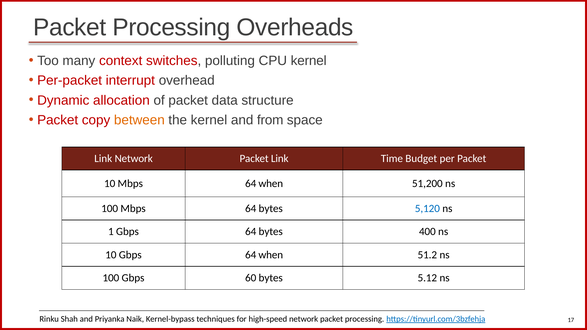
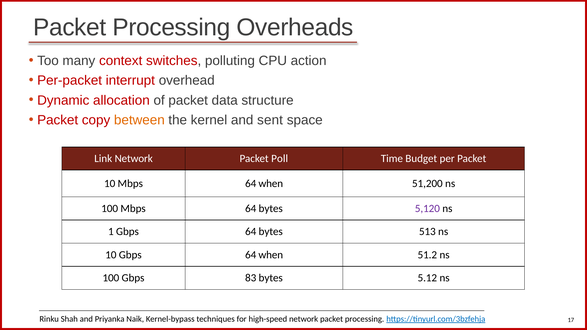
CPU kernel: kernel -> action (309, 61)
from: from -> sent (270, 120)
Packet Link: Link -> Poll (280, 159)
5,120 colour: blue -> purple (427, 209)
400: 400 -> 513 (427, 232)
60: 60 -> 83 (251, 278)
